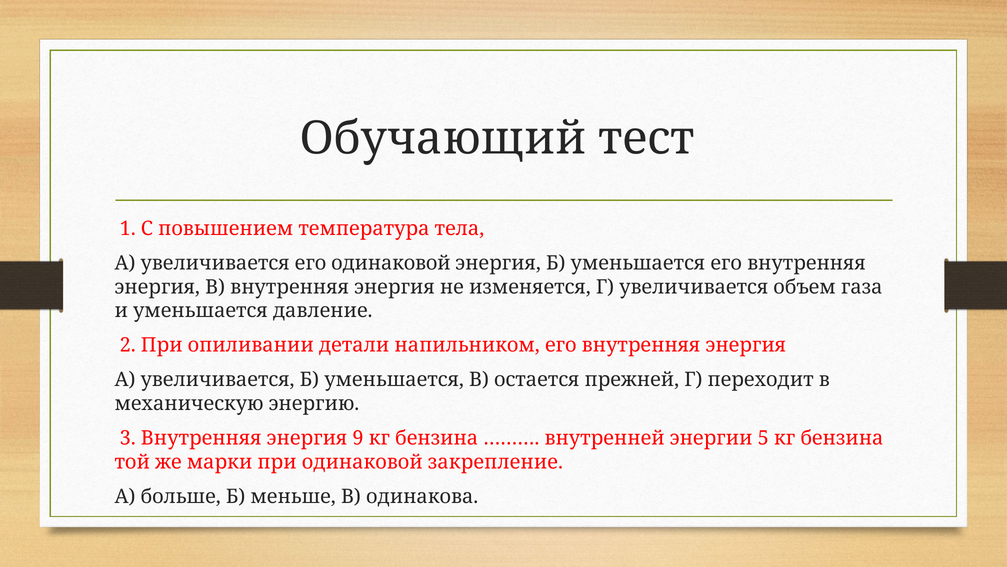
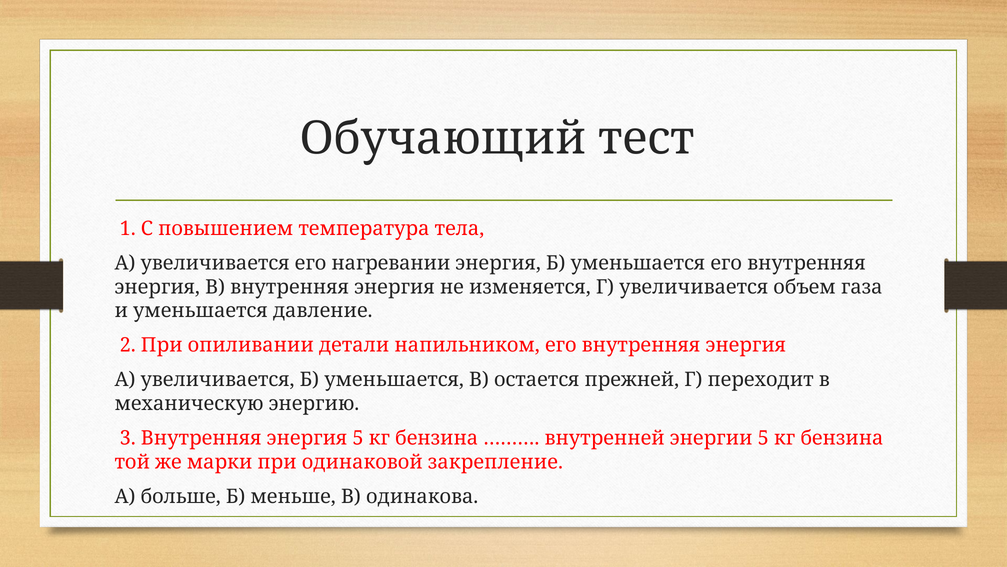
его одинаковой: одинаковой -> нагревании (391, 263)
энергия 9: 9 -> 5 (358, 438)
